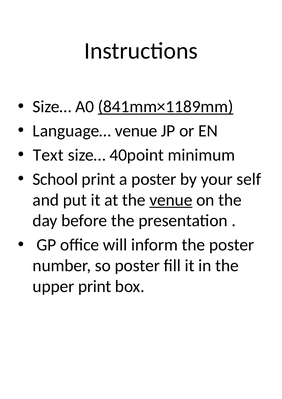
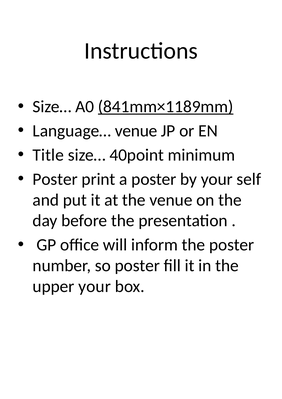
Text: Text -> Title (48, 155)
School: School -> Poster (55, 179)
venue underline: present -> none (171, 200)
upper print: print -> your (95, 286)
